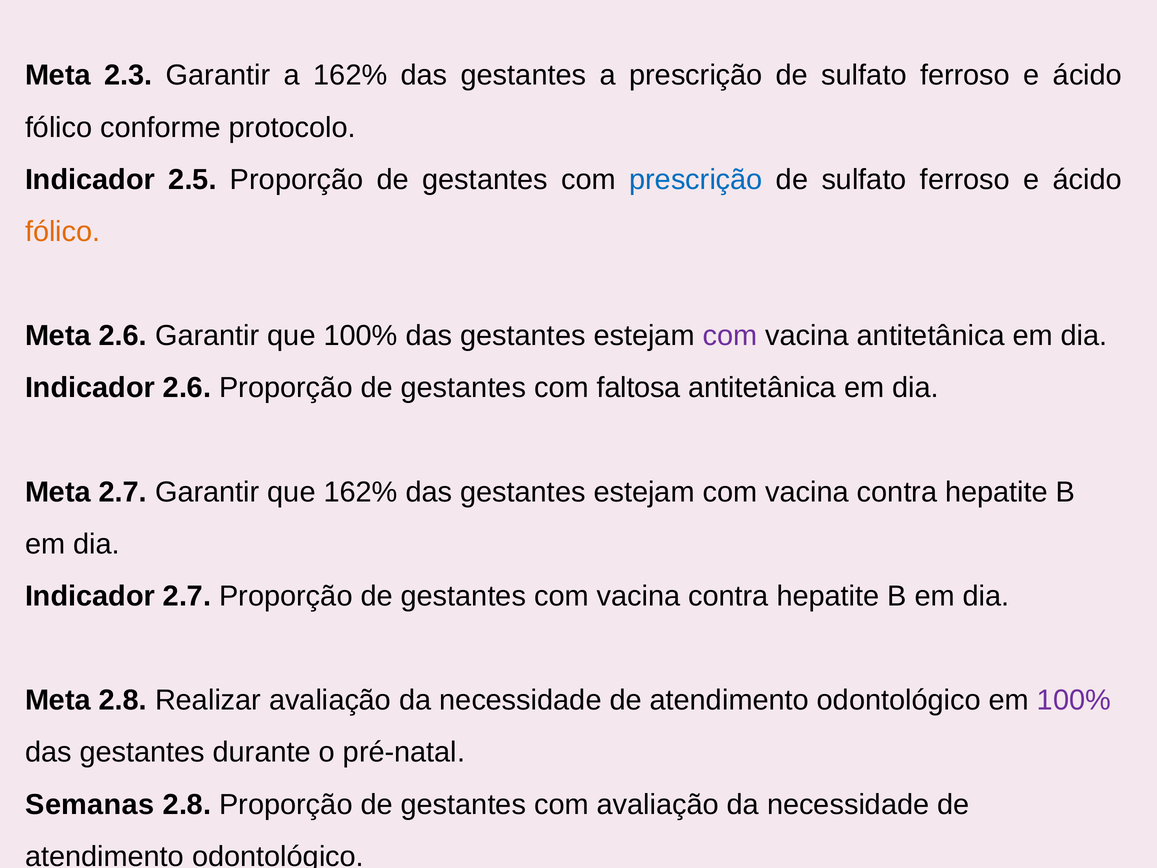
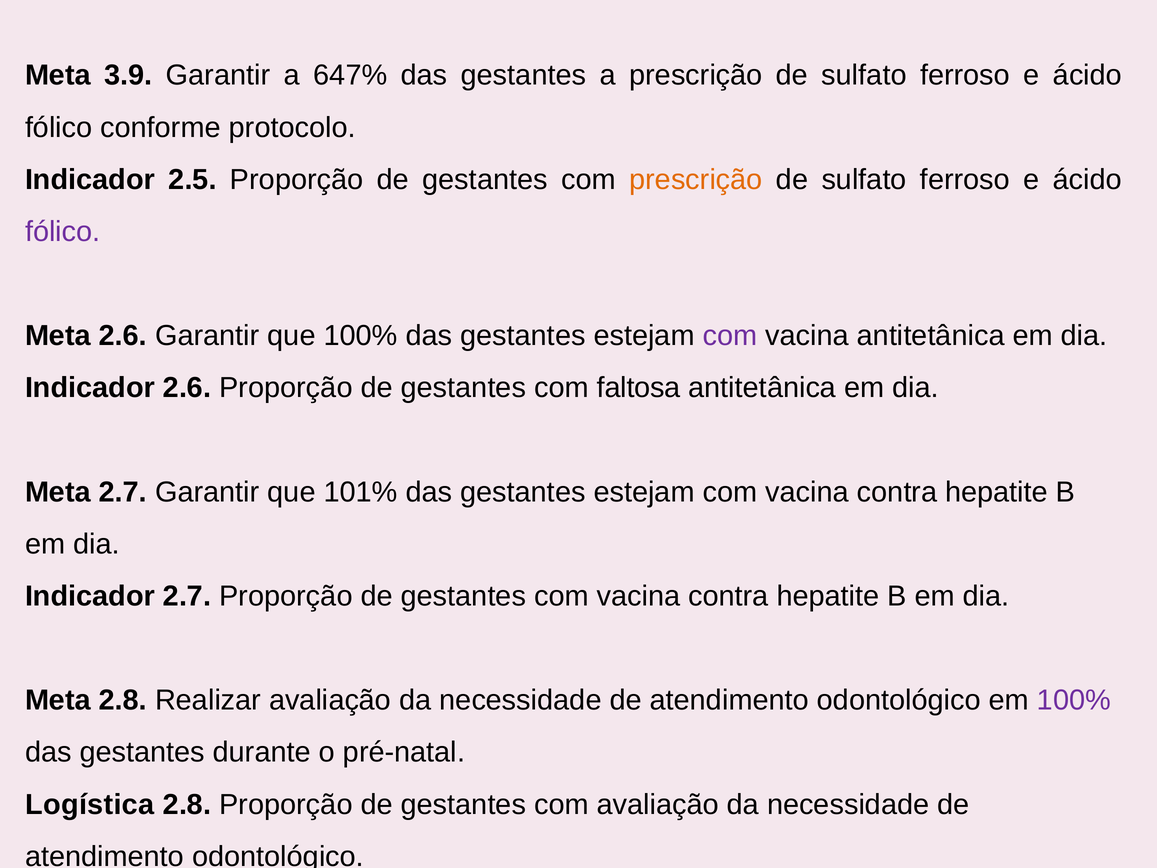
2.3: 2.3 -> 3.9 (128, 75)
a 162%: 162% -> 647% (350, 75)
prescrição colour: blue -> orange (696, 179)
fólico colour: orange -> purple (63, 232)
que 162%: 162% -> 101% (361, 492)
Semanas: Semanas -> Logística (90, 804)
